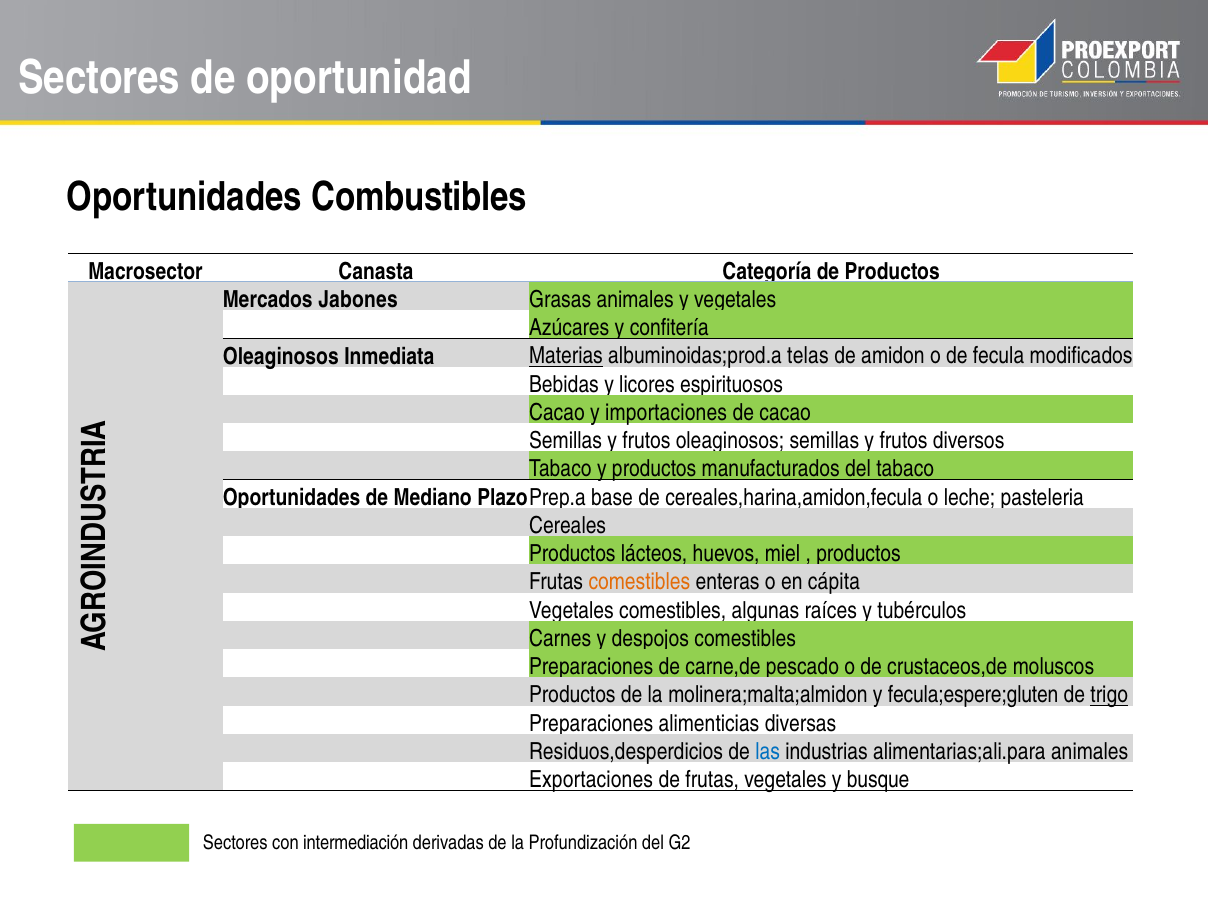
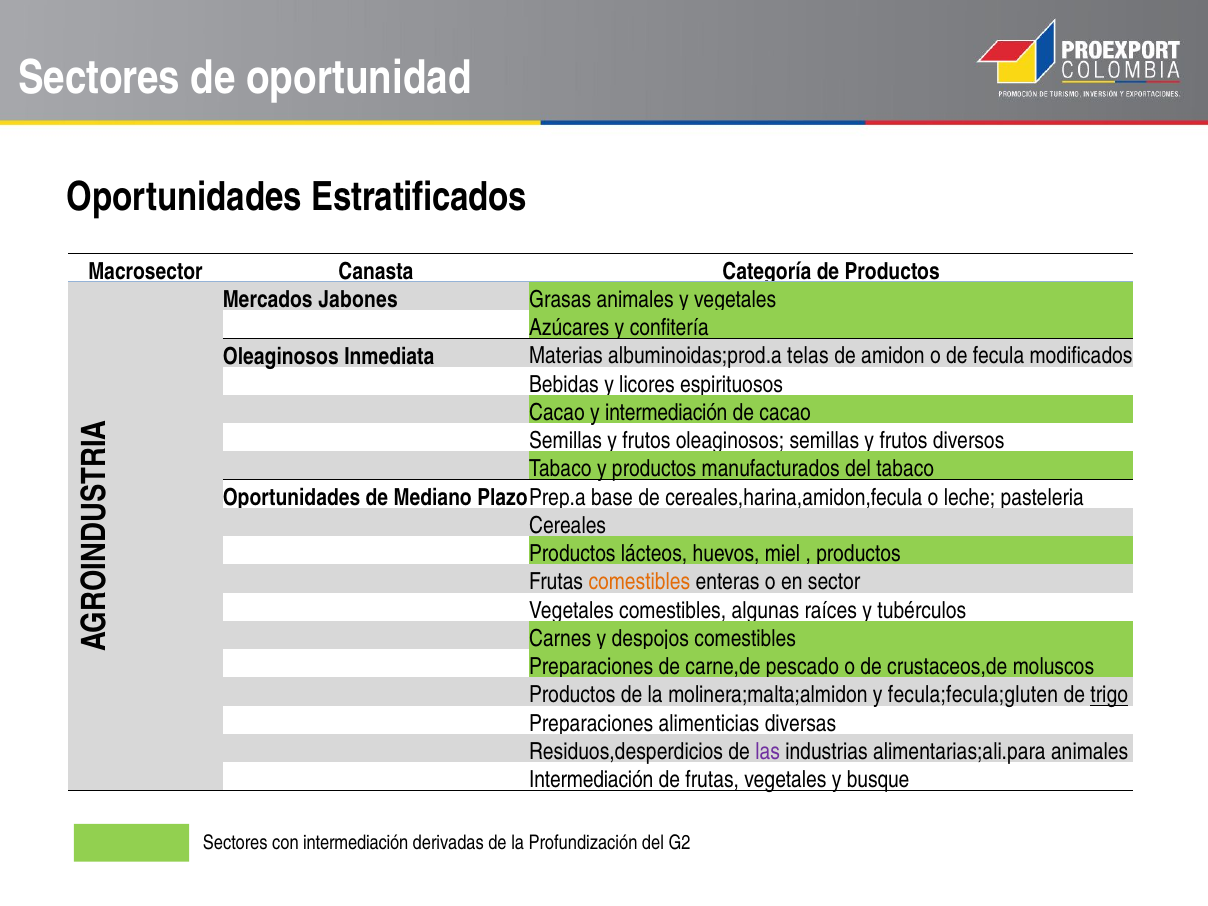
Combustibles: Combustibles -> Estratificados (419, 197)
Materias underline: present -> none (566, 356)
y importaciones: importaciones -> intermediación (666, 413)
cápita: cápita -> sector (834, 582)
fecula;espere;gluten: fecula;espere;gluten -> fecula;fecula;gluten (973, 695)
las colour: blue -> purple (768, 752)
Exportaciones: Exportaciones -> Intermediación (591, 780)
